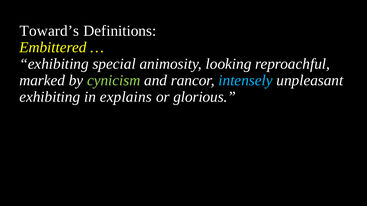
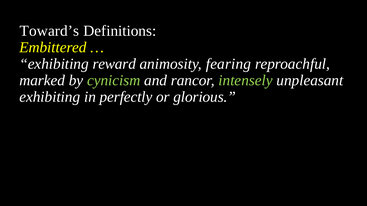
special: special -> reward (114, 64)
looking: looking -> fearing (228, 64)
intensely colour: light blue -> light green (245, 80)
explains: explains -> perfectly (126, 97)
